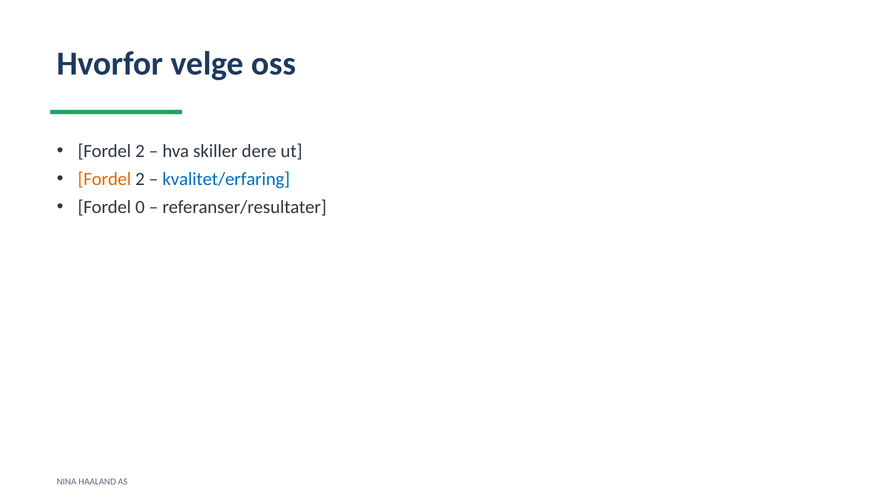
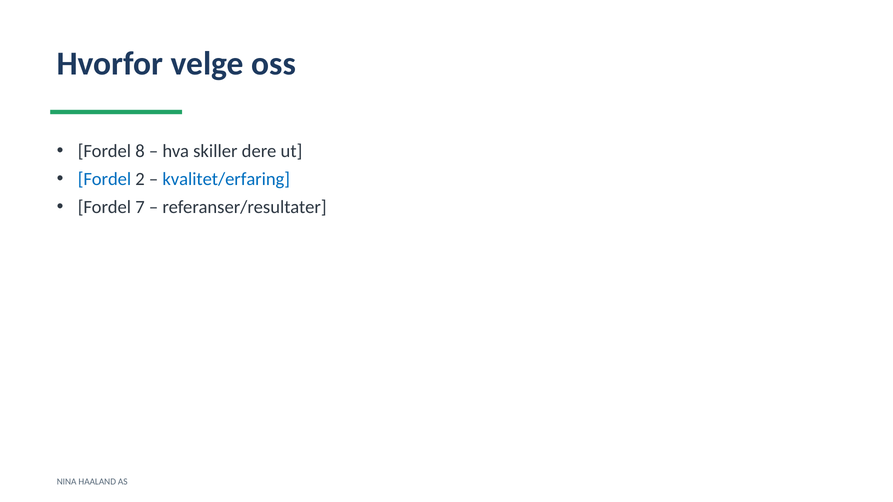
2: 2 -> 8 (140, 151)
Fordel colour: orange -> blue (104, 179)
0: 0 -> 7 (140, 207)
